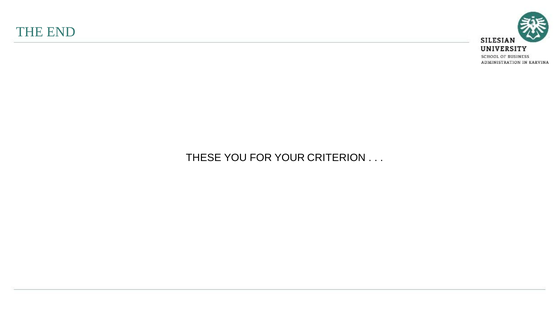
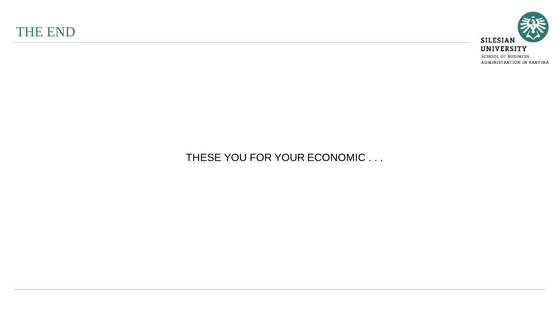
CRITERION: CRITERION -> ECONOMIC (336, 158)
